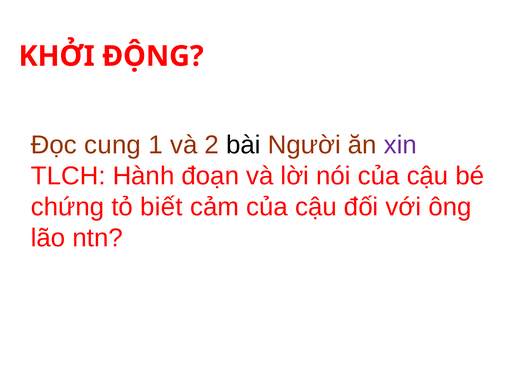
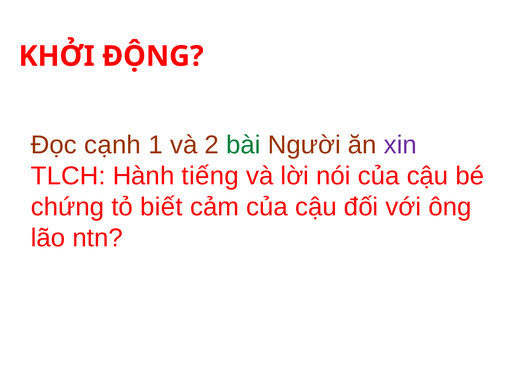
cung: cung -> cạnh (113, 145)
bài colour: black -> green (243, 145)
đoạn: đoạn -> tiếng (210, 176)
